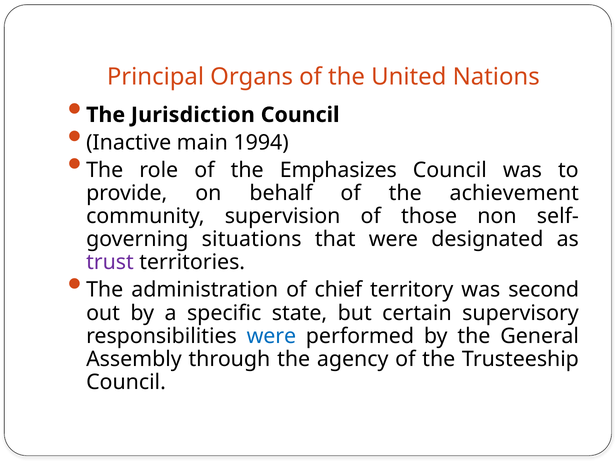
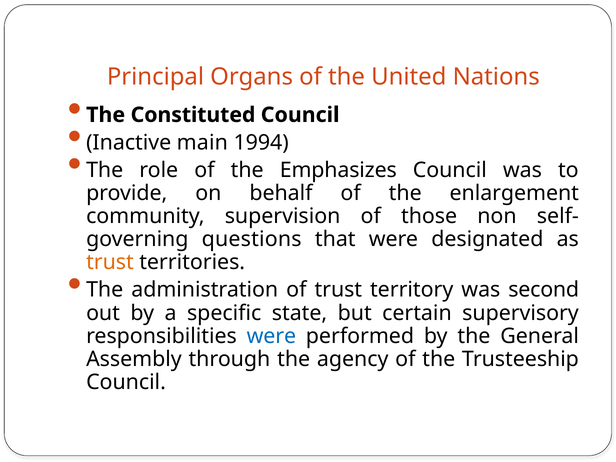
Jurisdiction: Jurisdiction -> Constituted (193, 115)
achievement: achievement -> enlargement (514, 193)
situations: situations -> questions (252, 239)
trust colour: purple -> orange (110, 262)
of chief: chief -> trust (338, 290)
